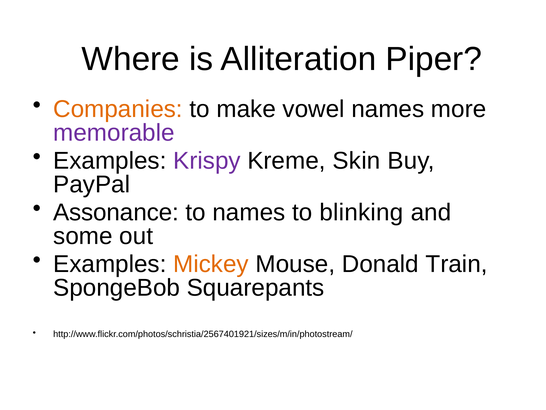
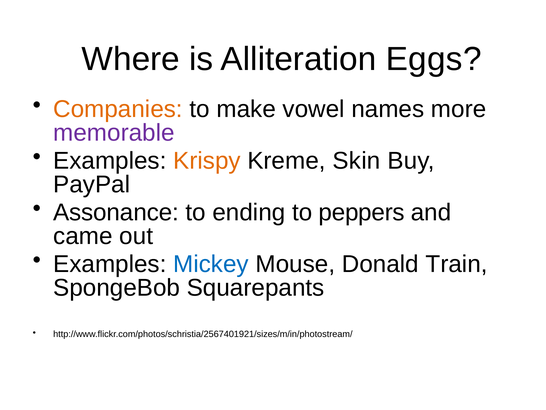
Piper: Piper -> Eggs (434, 59)
Krispy colour: purple -> orange (207, 161)
to names: names -> ending (249, 212)
blinking: blinking -> peppers (362, 212)
some: some -> came (83, 236)
Mickey colour: orange -> blue (211, 264)
